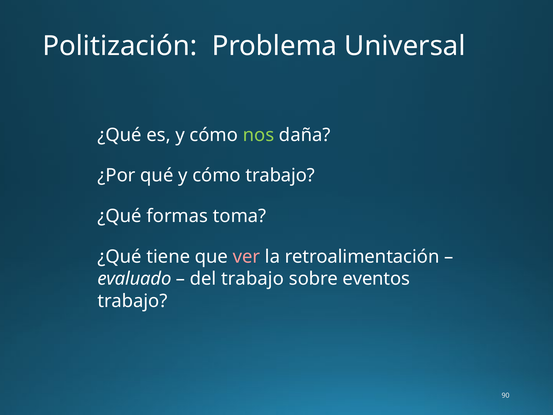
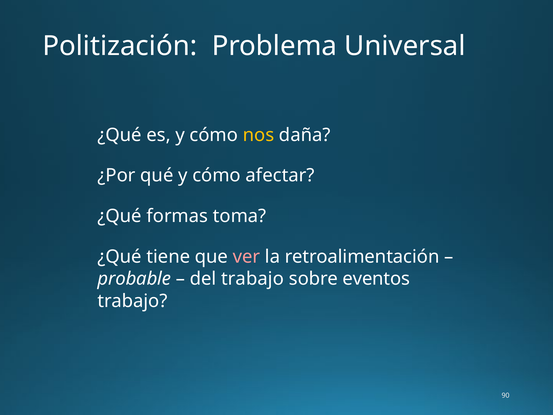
nos colour: light green -> yellow (259, 135)
cómo trabajo: trabajo -> afectar (280, 175)
evaluado: evaluado -> probable (134, 279)
